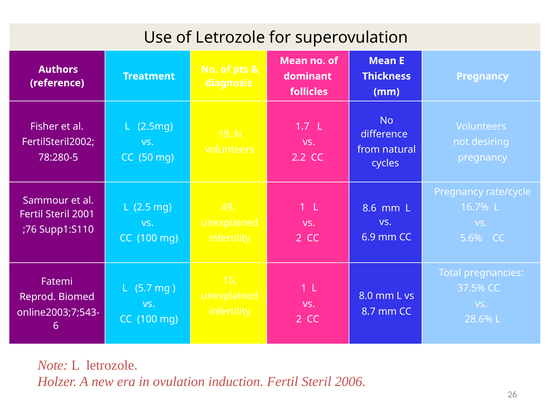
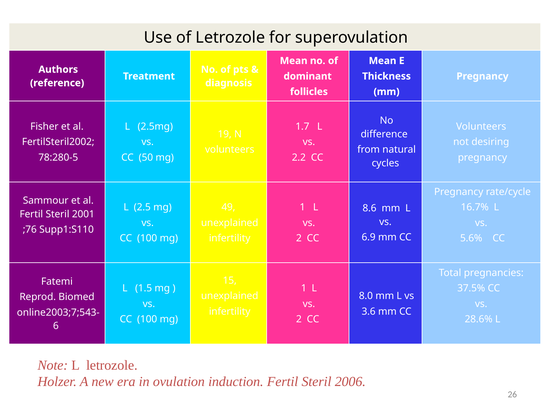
5.7: 5.7 -> 1.5 (144, 288)
8.7: 8.7 -> 3.6 (369, 311)
